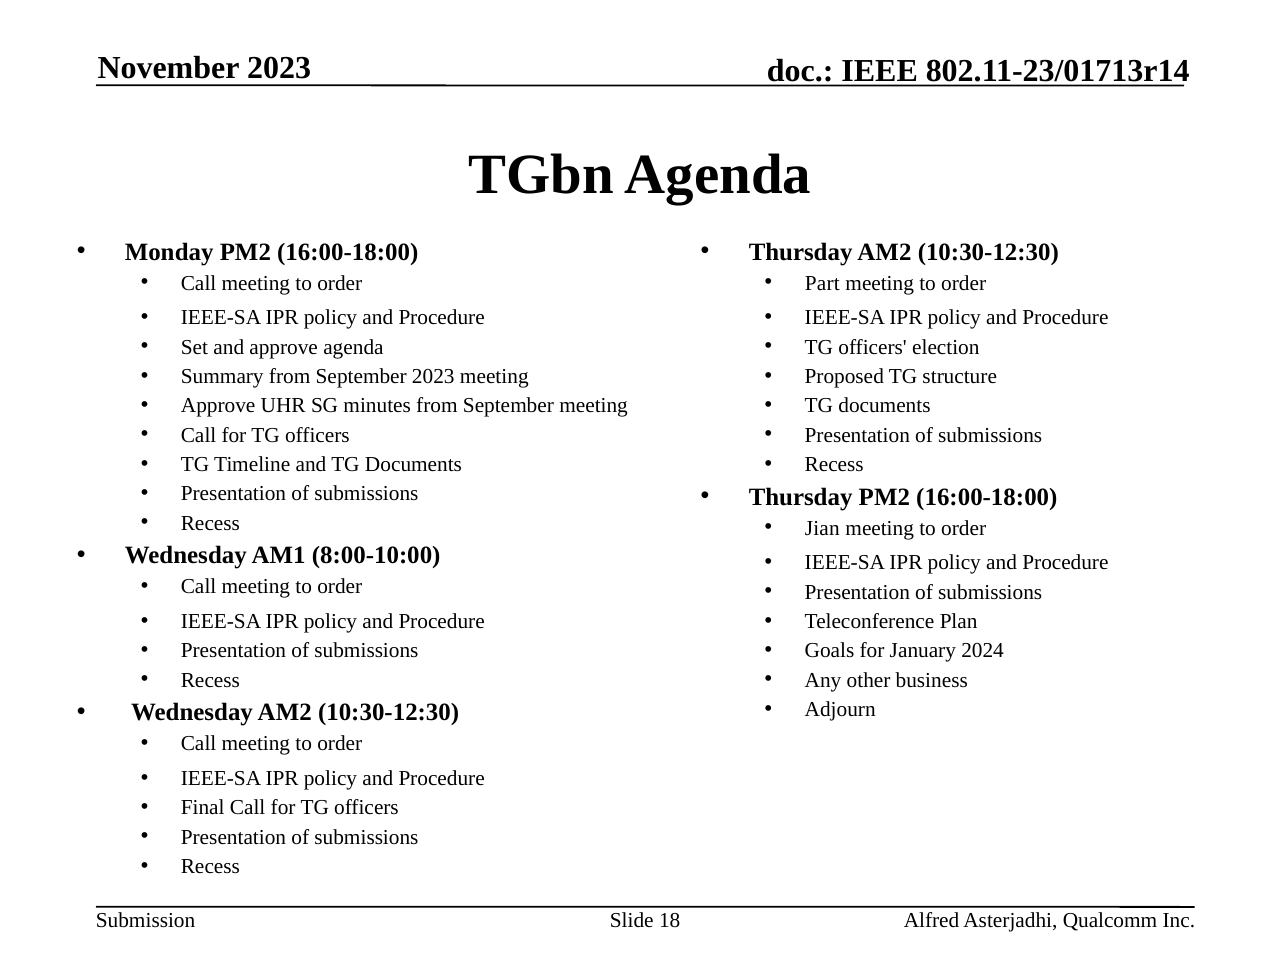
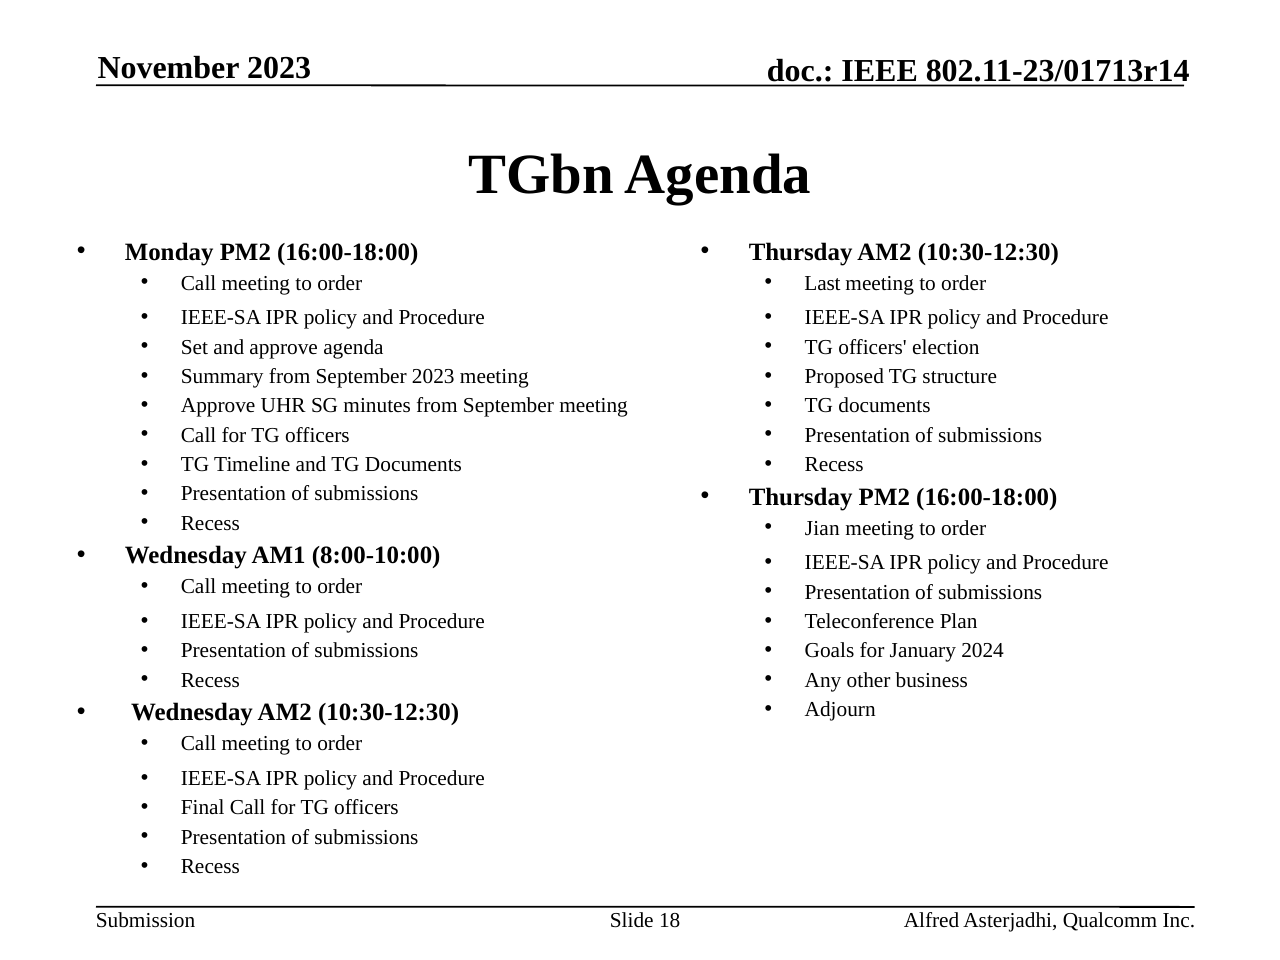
Part: Part -> Last (822, 283)
